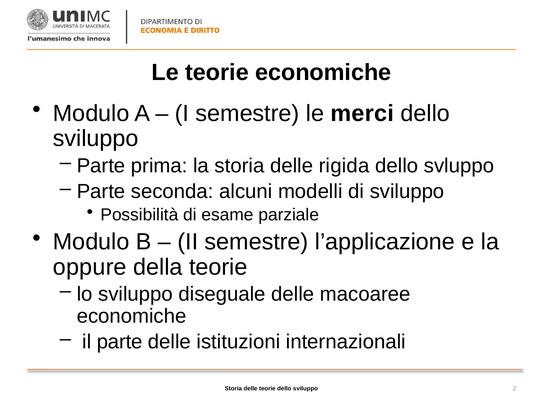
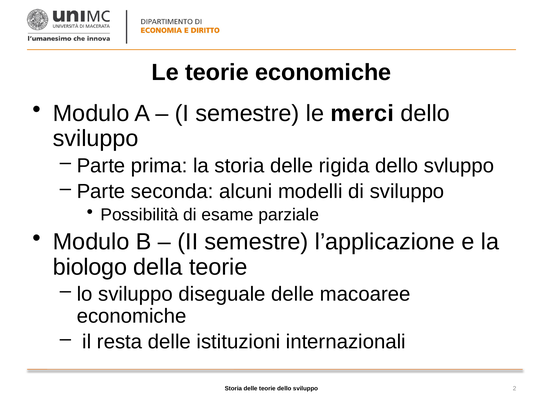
oppure: oppure -> biologo (90, 267)
il parte: parte -> resta (120, 342)
